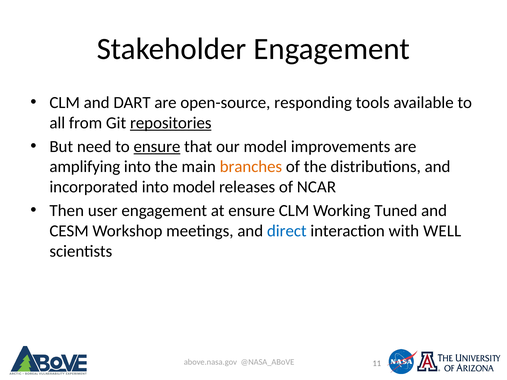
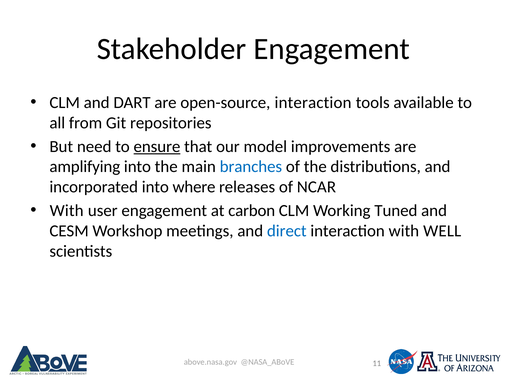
open-source responding: responding -> interaction (313, 103)
repositories underline: present -> none (171, 123)
branches colour: orange -> blue (251, 167)
into model: model -> where (194, 187)
Then: Then -> With (67, 211)
at ensure: ensure -> carbon (252, 211)
